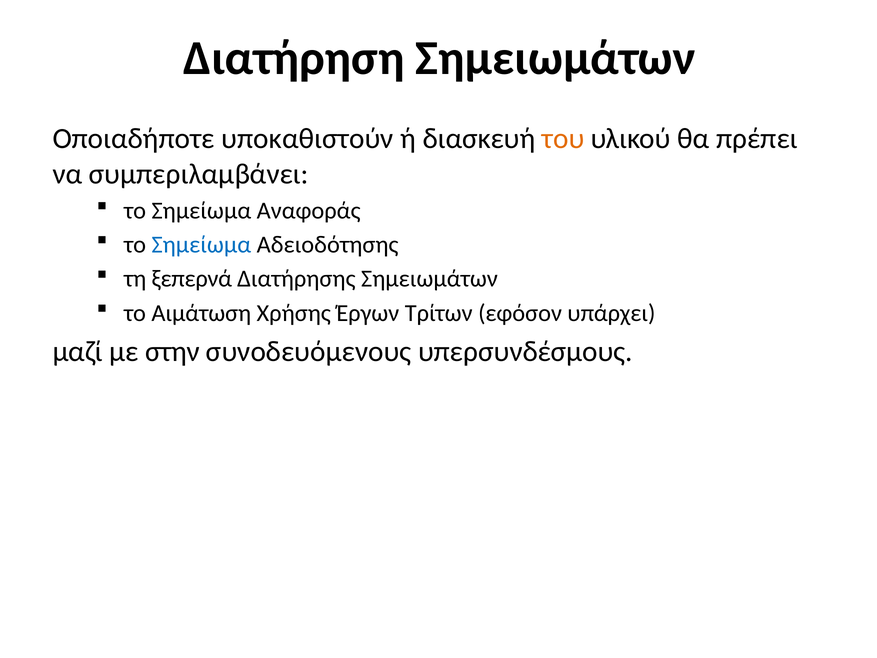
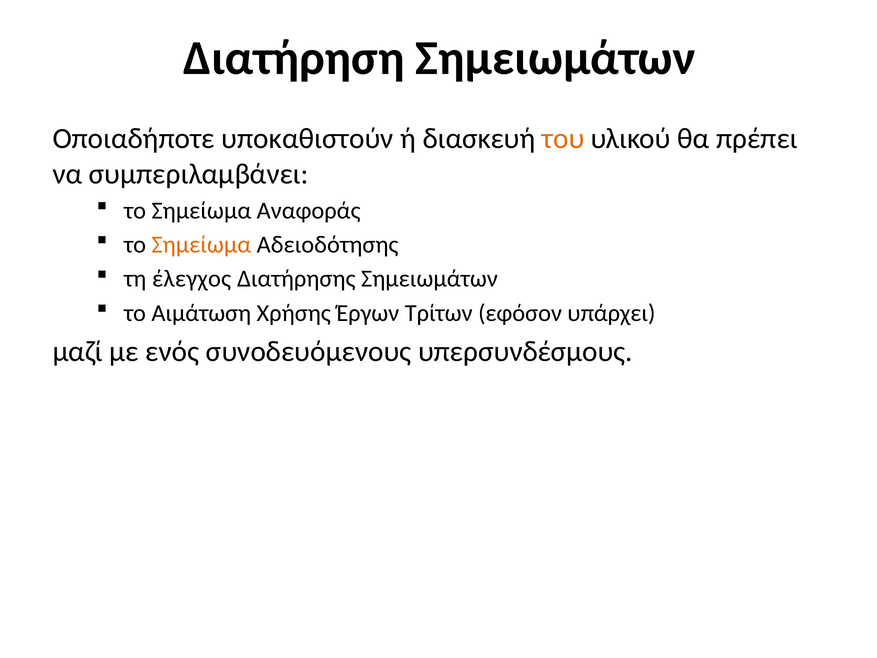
Σημείωμα colour: blue -> orange (201, 245)
ξεπερνά: ξεπερνά -> έλεγχος (192, 279)
στην: στην -> ενός (172, 351)
